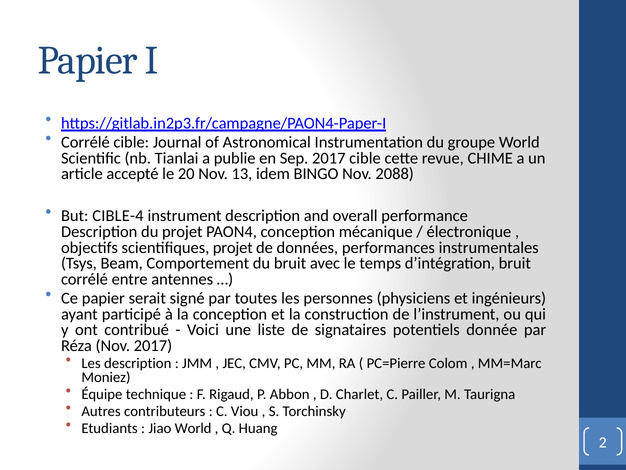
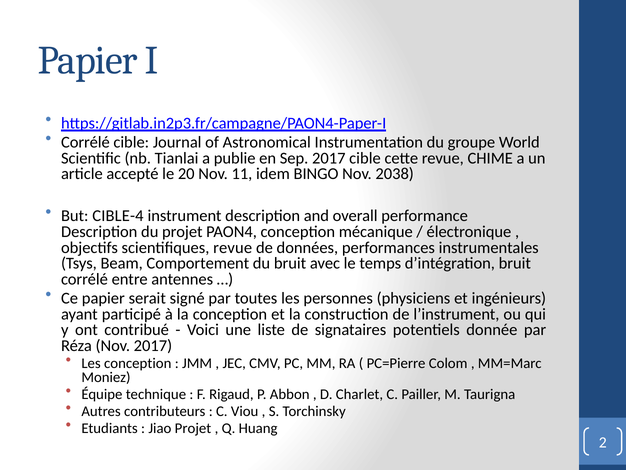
13: 13 -> 11 (242, 174)
2088: 2088 -> 2038 (395, 174)
scientifiques projet: projet -> revue (233, 247)
Les description: description -> conception (138, 363)
Jiao World: World -> Projet (193, 428)
